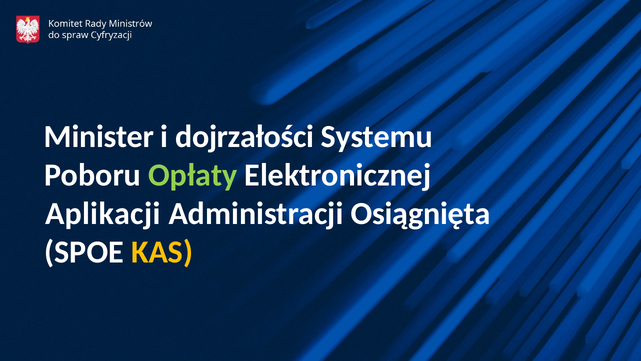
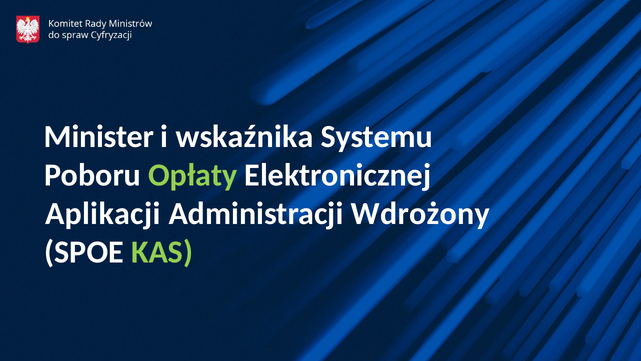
dojrzałości: dojrzałości -> wskaźnika (245, 137)
Osiągnięta: Osiągnięta -> Wdrożony (420, 214)
KAS colour: yellow -> light green (162, 252)
